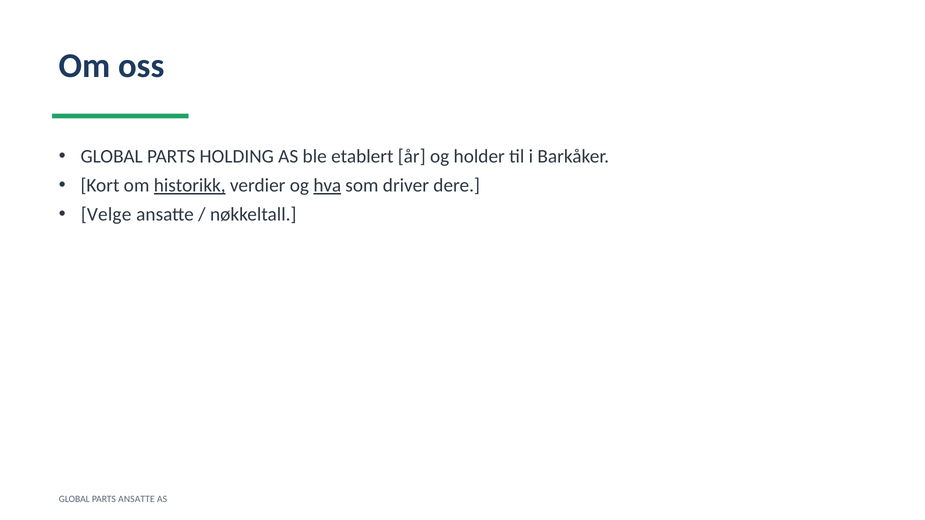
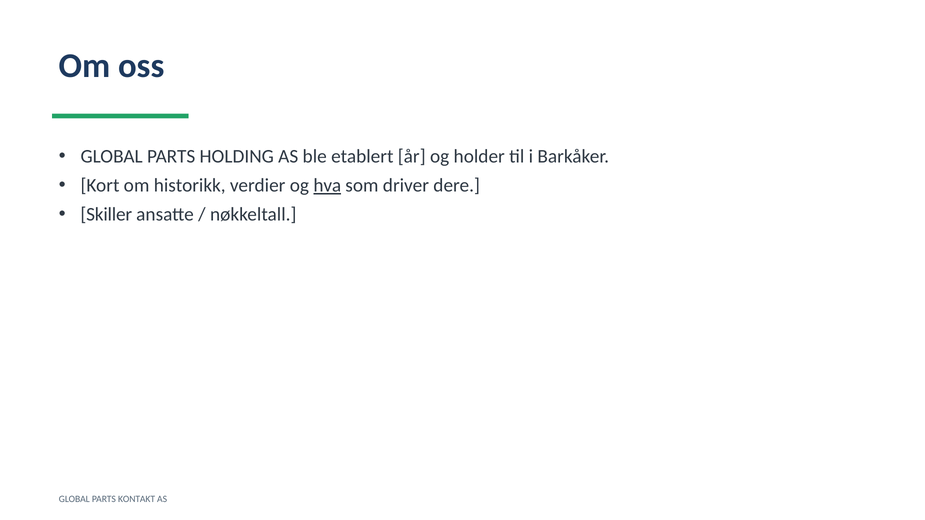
historikk underline: present -> none (190, 186)
Velge: Velge -> Skiller (106, 215)
PARTS ANSATTE: ANSATTE -> KONTAKT (137, 499)
